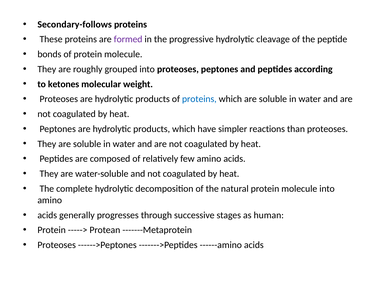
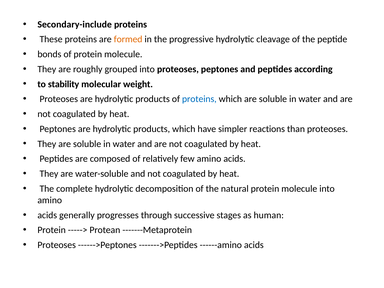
Secondary-follows: Secondary-follows -> Secondary-include (75, 24)
formed colour: purple -> orange (128, 39)
ketones: ketones -> stability (64, 84)
